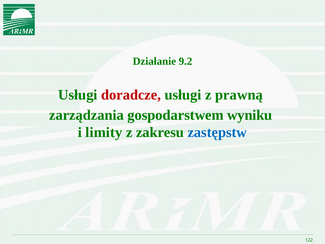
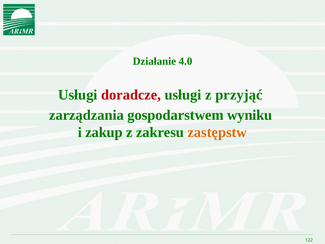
9.2: 9.2 -> 4.0 (185, 61)
prawną: prawną -> przyjąć (239, 95)
limity: limity -> zakup (104, 132)
zastępstw colour: blue -> orange (217, 132)
